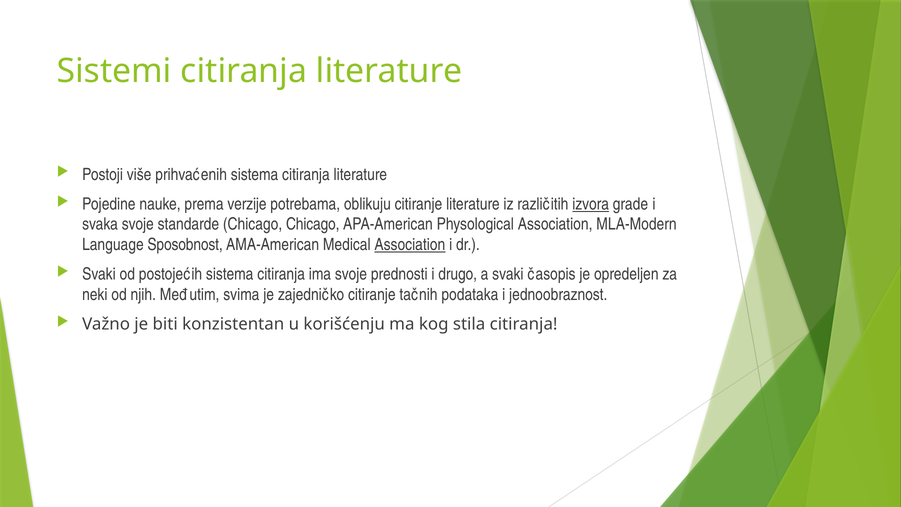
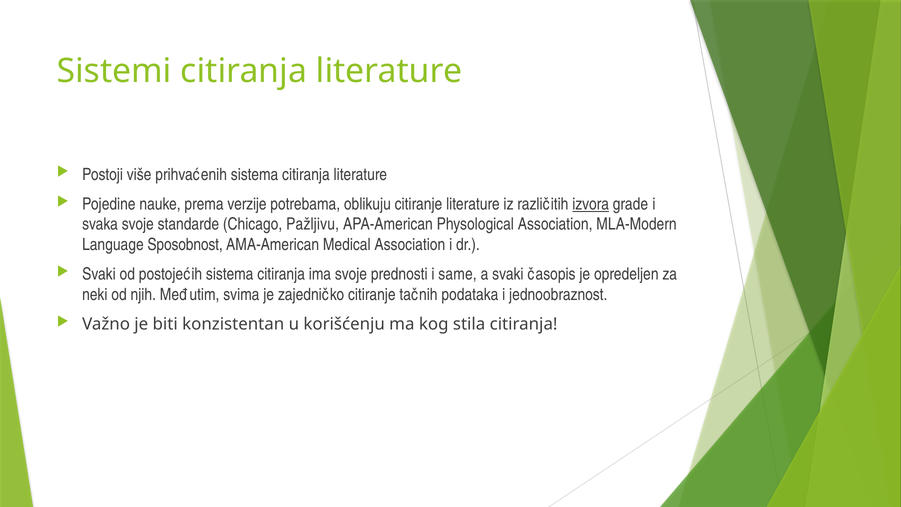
Chicago Chicago: Chicago -> Pažljivu (313, 224)
Association underline: present -> none (410, 245)
drugo: drugo -> same (458, 274)
